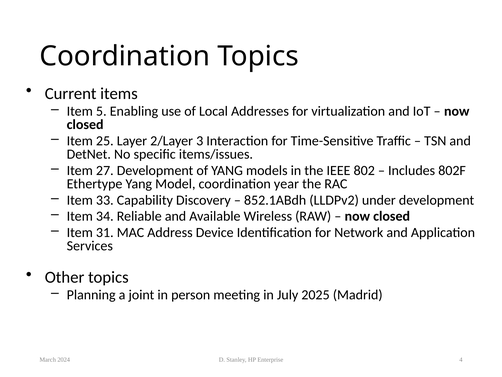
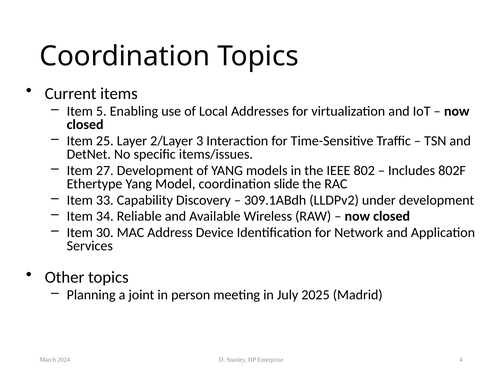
year: year -> slide (287, 184)
852.1ABdh: 852.1ABdh -> 309.1ABdh (275, 200)
31: 31 -> 30 (105, 232)
